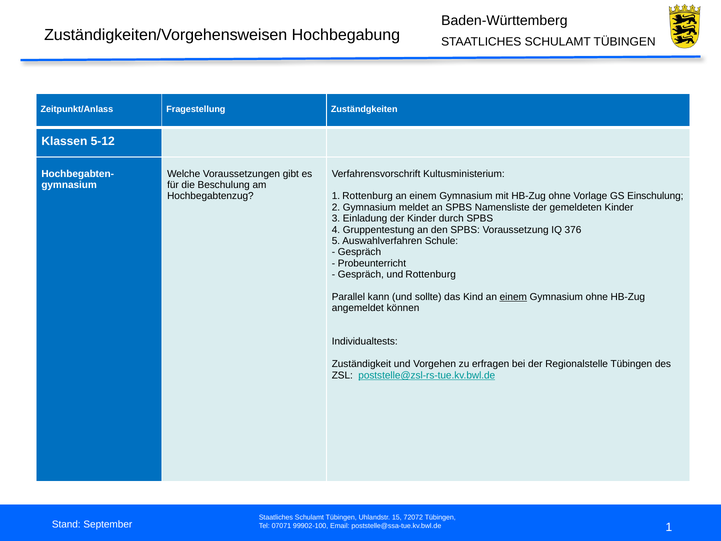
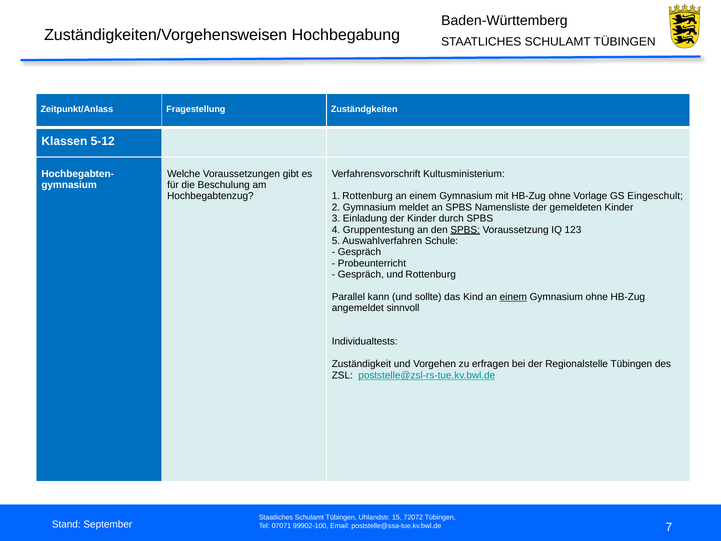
Einschulung: Einschulung -> Eingeschult (655, 196)
SPBS underline: none -> present (465, 230)
376: 376 -> 123 (573, 230)
können: können -> sinnvoll (403, 308)
September 1: 1 -> 7 (669, 527)
